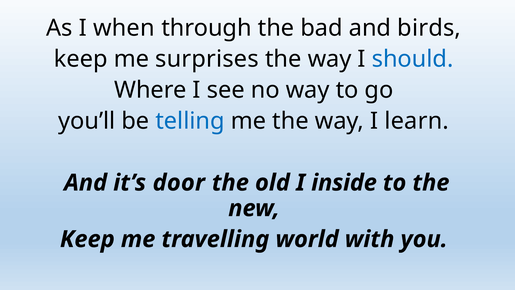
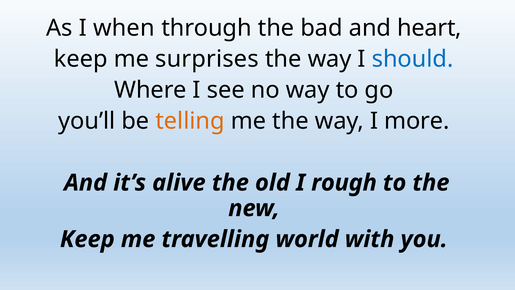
birds: birds -> heart (429, 28)
telling colour: blue -> orange (190, 121)
learn: learn -> more (417, 121)
door: door -> alive (179, 183)
inside: inside -> rough (344, 183)
